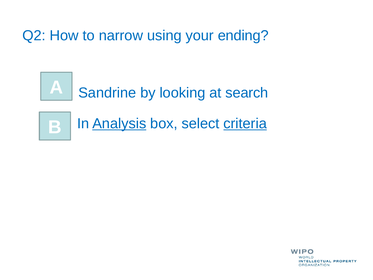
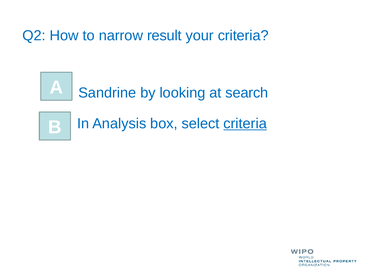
using: using -> result (164, 36)
your ending: ending -> criteria (243, 36)
Analysis underline: present -> none (119, 123)
